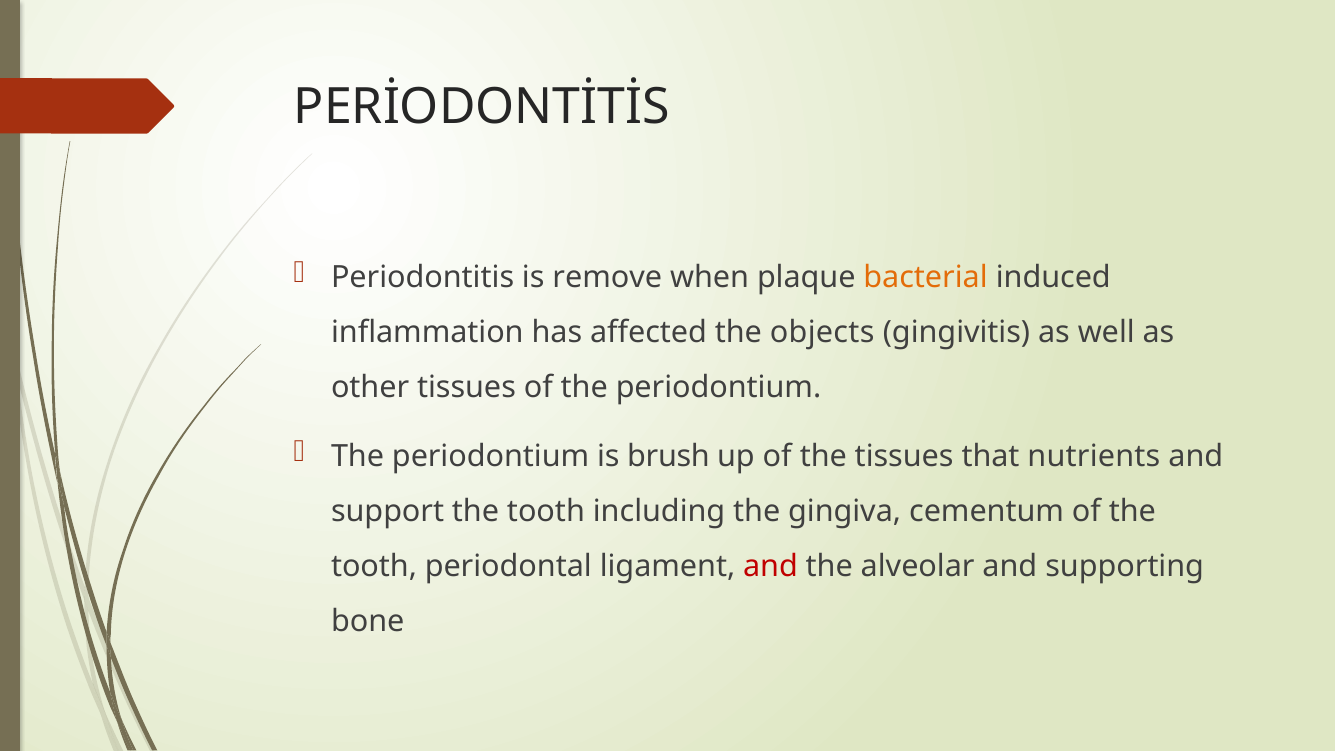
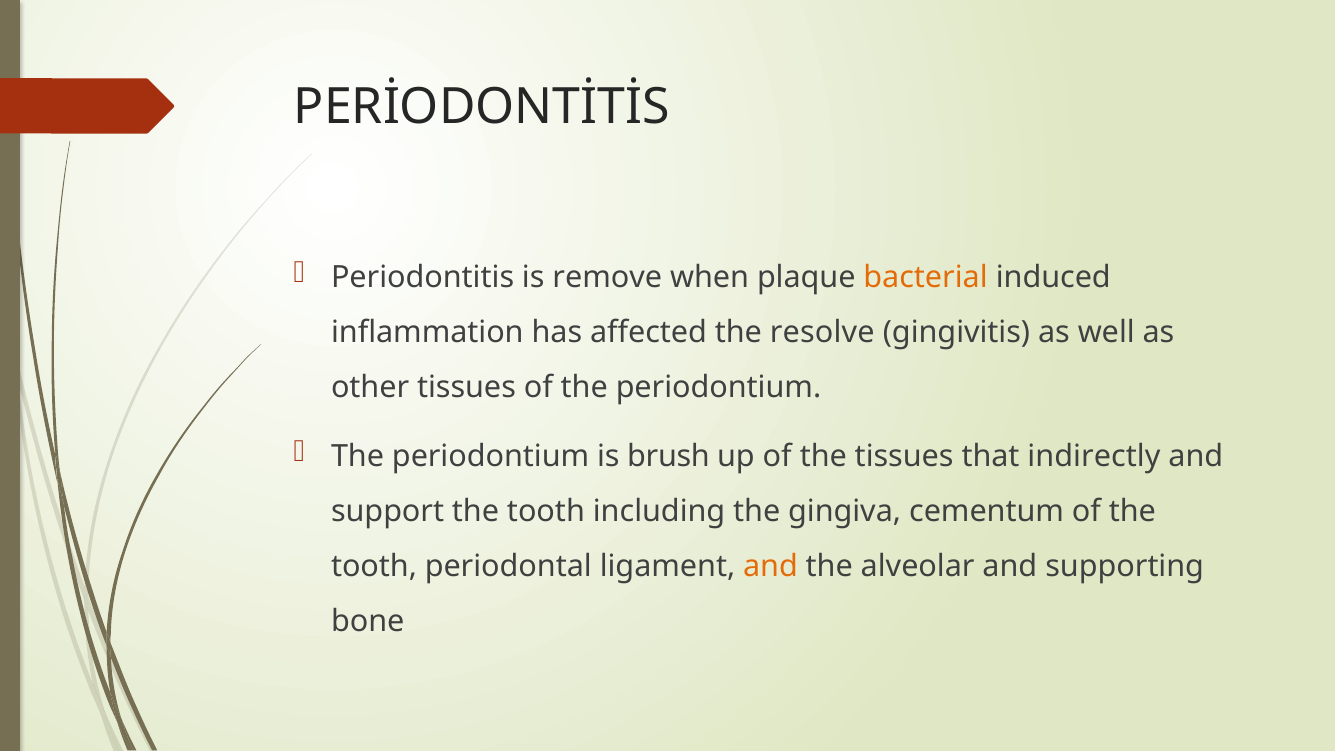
objects: objects -> resolve (822, 332)
nutrients: nutrients -> indirectly (1094, 456)
and colour: red -> orange (770, 567)
